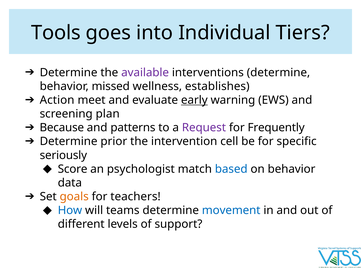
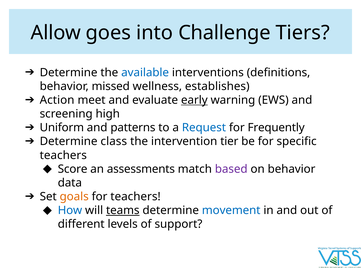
Tools: Tools -> Allow (56, 33)
Individual: Individual -> Challenge (224, 33)
available colour: purple -> blue (145, 73)
interventions determine: determine -> definitions (279, 73)
plan: plan -> high (108, 114)
Because: Because -> Uniform (62, 128)
Request colour: purple -> blue (204, 128)
prior: prior -> class (114, 142)
cell: cell -> tier (229, 142)
seriously: seriously -> teachers (63, 156)
psychologist: psychologist -> assessments (141, 170)
based colour: blue -> purple (231, 170)
teams underline: none -> present (123, 211)
